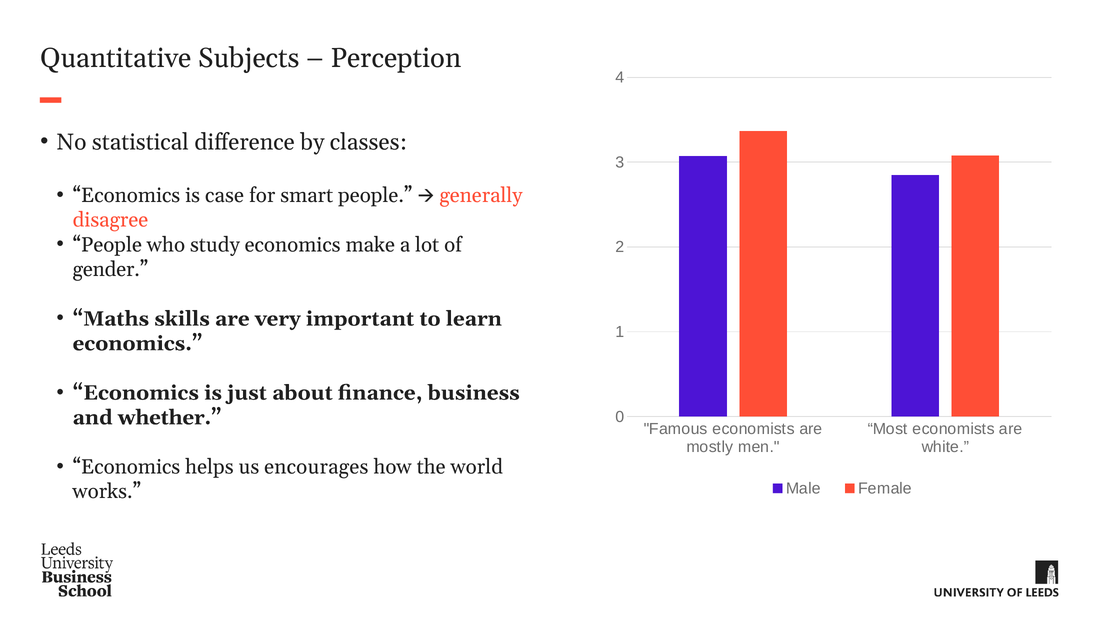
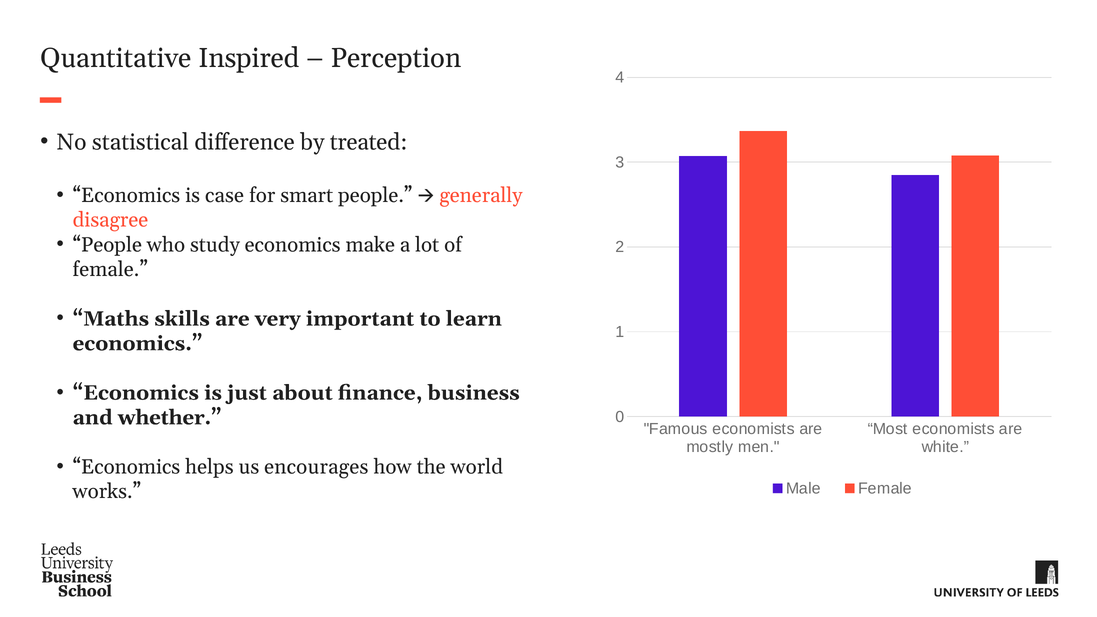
Subjects: Subjects -> Inspired (249, 58)
classes: classes -> treated (368, 142)
gender: gender -> female (110, 269)
